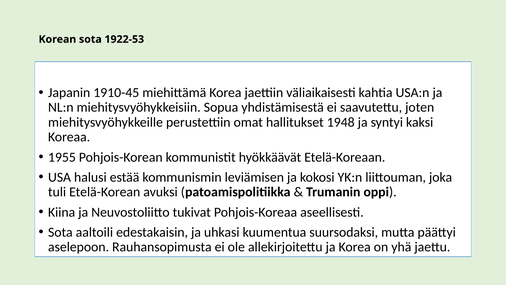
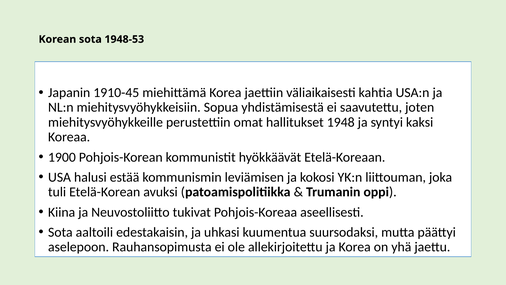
1922-53: 1922-53 -> 1948-53 (124, 39)
1955: 1955 -> 1900 (62, 157)
